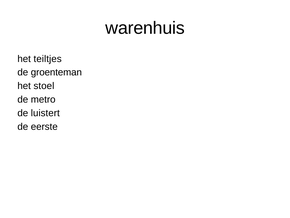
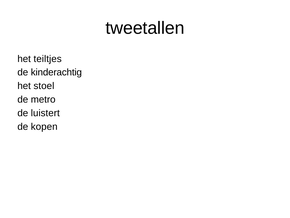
warenhuis: warenhuis -> tweetallen (145, 28)
groenteman: groenteman -> kinderachtig (56, 72)
eerste: eerste -> kopen (44, 126)
